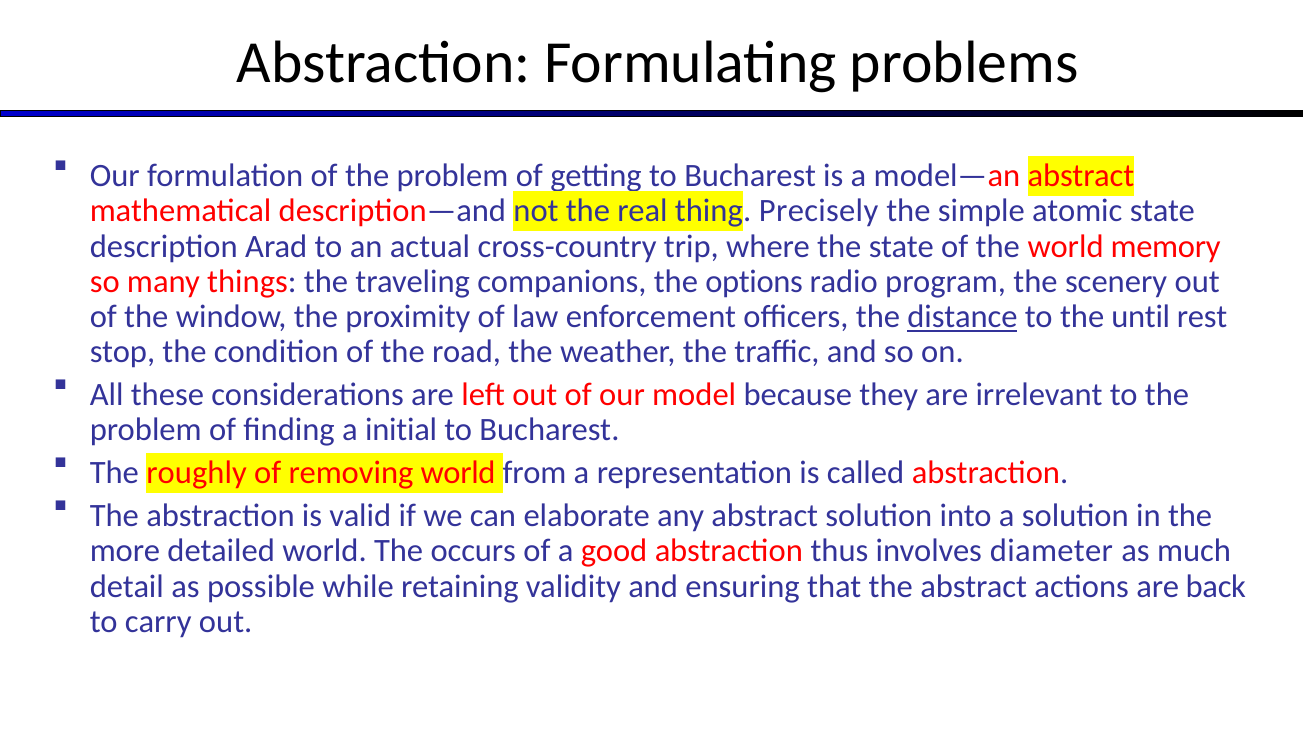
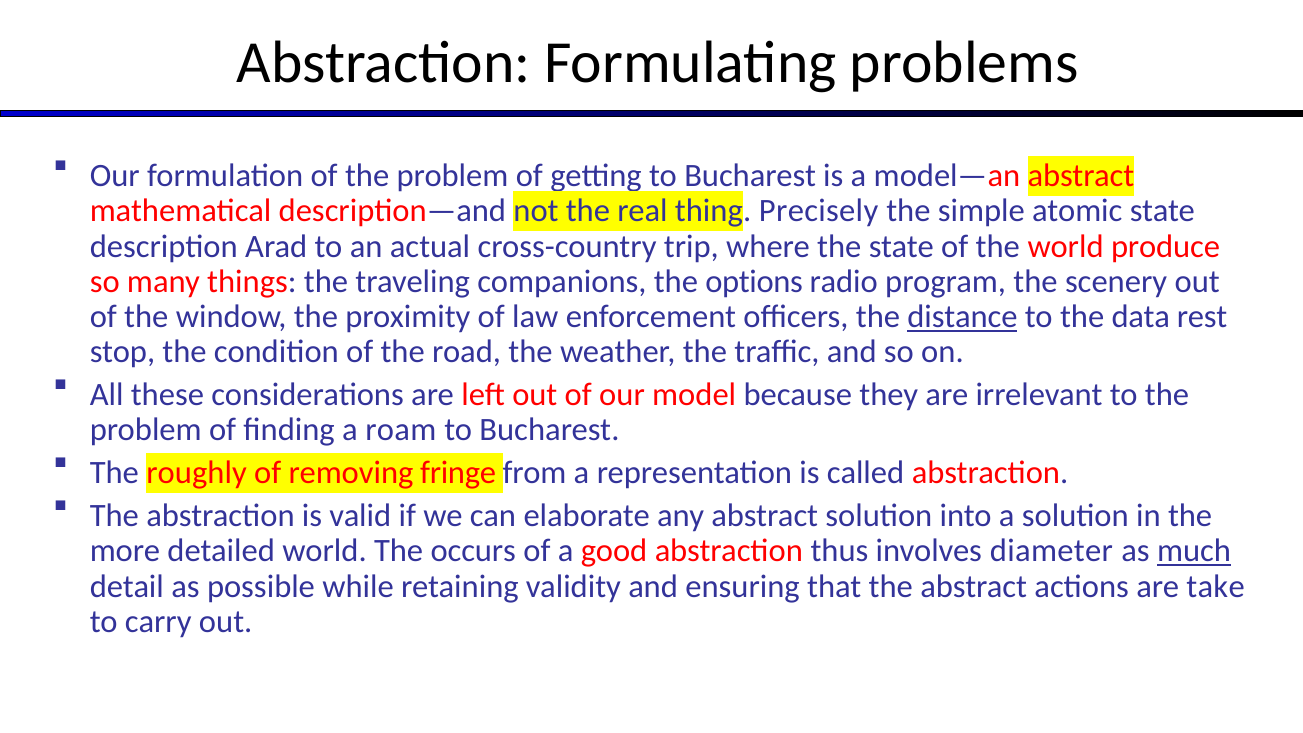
memory: memory -> produce (1166, 246)
until: until -> data (1141, 317)
initial: initial -> roam (401, 430)
removing world: world -> fringe (458, 473)
much underline: none -> present (1194, 551)
back: back -> take (1216, 586)
